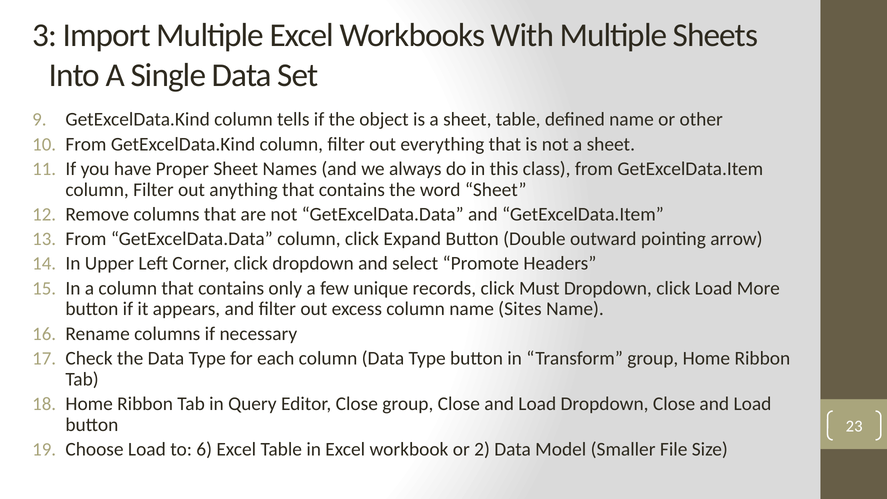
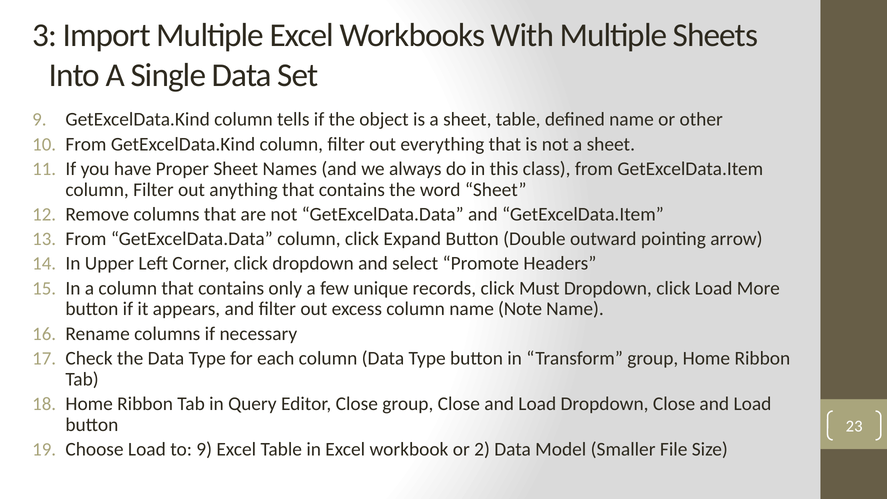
Sites: Sites -> Note (520, 309)
to 6: 6 -> 9 (204, 449)
